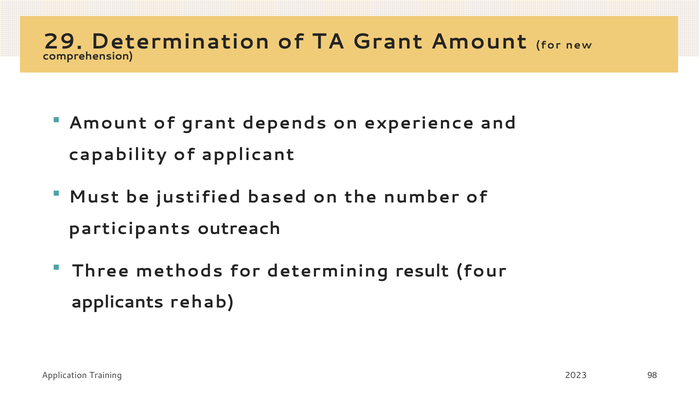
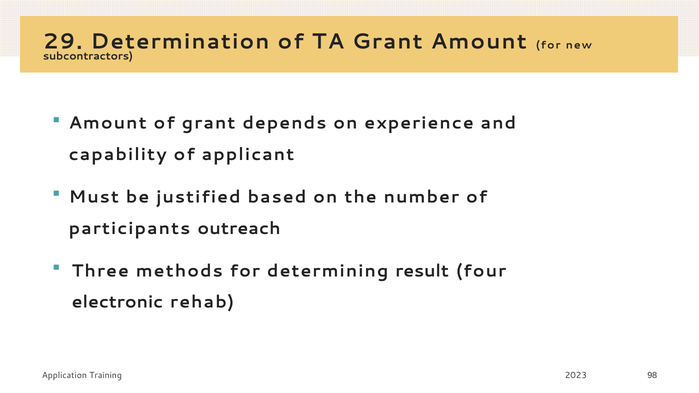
comprehension: comprehension -> subcontractors (88, 56)
applicants: applicants -> electronic (117, 302)
